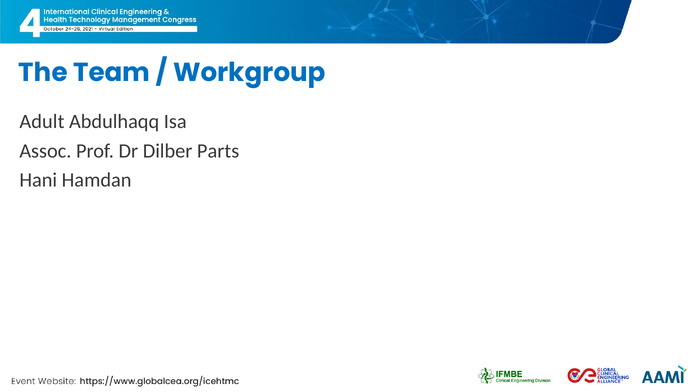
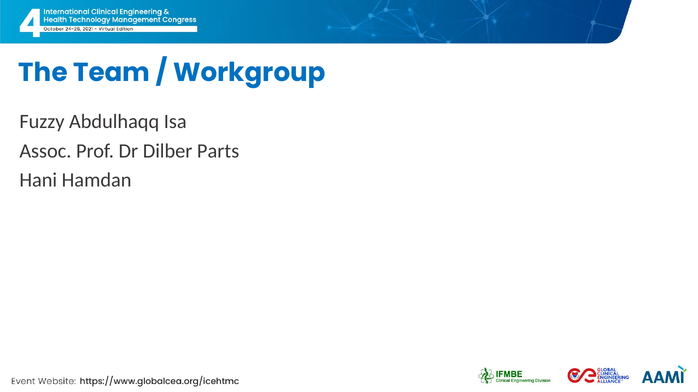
Adult: Adult -> Fuzzy (42, 122)
